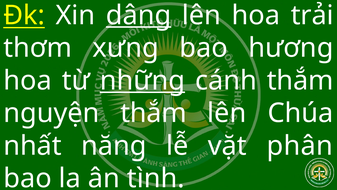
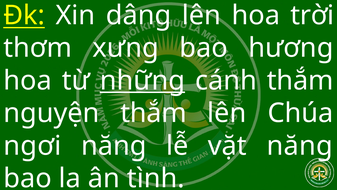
dâng underline: present -> none (139, 15)
trải: trải -> trời (312, 15)
nhất: nhất -> ngơi (32, 146)
vặt phân: phân -> năng (300, 146)
